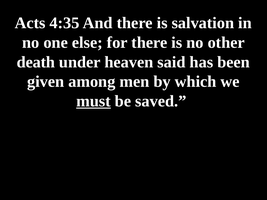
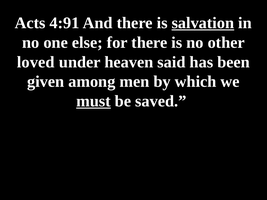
4:35: 4:35 -> 4:91 (65, 23)
salvation underline: none -> present (203, 23)
death: death -> loved (36, 62)
